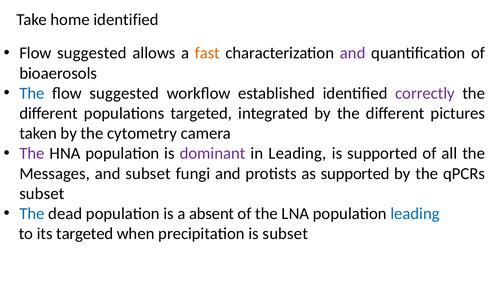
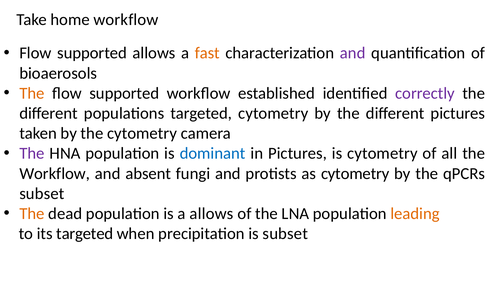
home identified: identified -> workflow (126, 20)
suggested: suggested -> supported (92, 53)
The colour: blue -> orange (32, 93)
suggested: suggested -> supported (124, 93)
targeted integrated: integrated -> cytometry (273, 113)
dominant colour: purple -> blue (213, 153)
in Leading: Leading -> Pictures (298, 153)
is supported: supported -> cytometry (382, 153)
Messages: Messages -> Workflow (55, 173)
and subset: subset -> absent (148, 173)
as supported: supported -> cytometry (355, 173)
The colour: blue -> orange (32, 213)
a absent: absent -> allows (211, 213)
leading colour: blue -> orange (415, 213)
